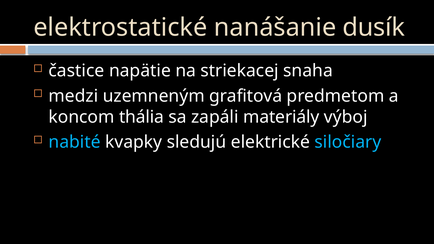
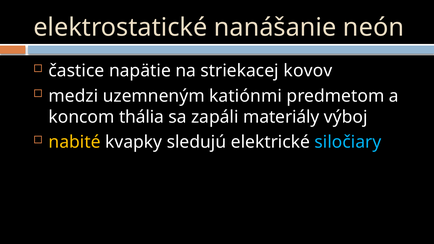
dusík: dusík -> neón (374, 28)
snaha: snaha -> kovov (308, 71)
grafitová: grafitová -> katiónmi (246, 96)
nabité colour: light blue -> yellow (75, 142)
